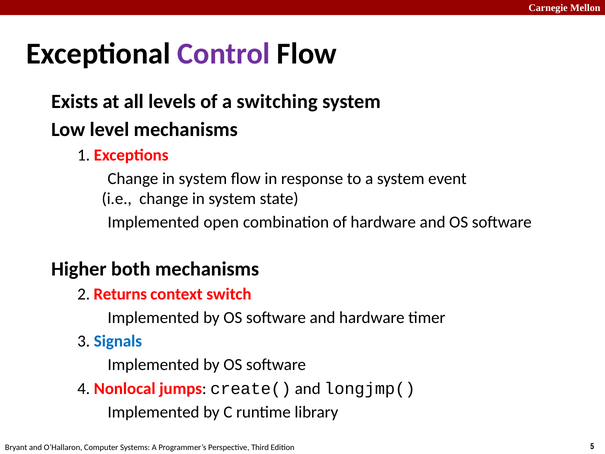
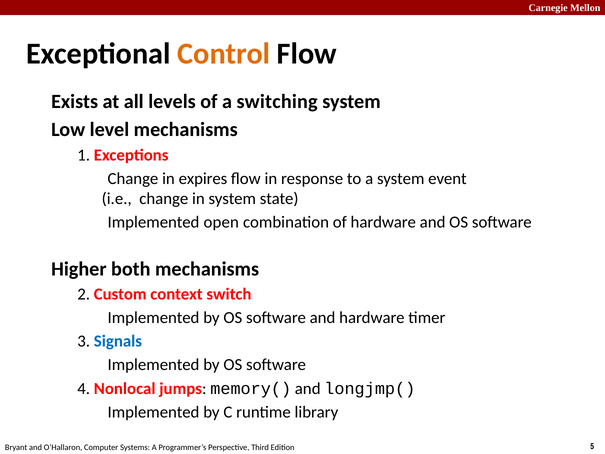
Control colour: purple -> orange (224, 54)
system: system -> expires (203, 178)
Returns: Returns -> Custom (120, 294)
create(: create( -> memory( (251, 388)
